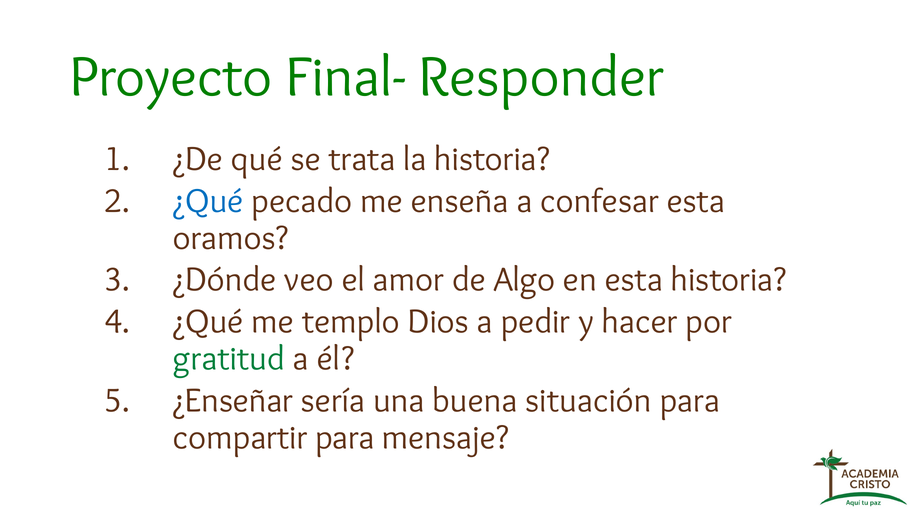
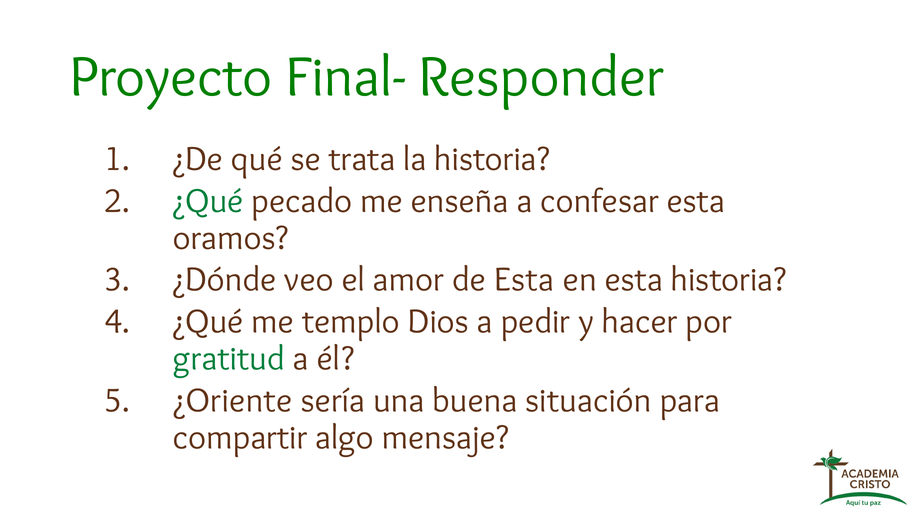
¿Qué colour: blue -> green (208, 201)
de Algo: Algo -> Esta (524, 280)
¿Enseñar: ¿Enseñar -> ¿Oriente (233, 401)
compartir para: para -> algo (345, 438)
